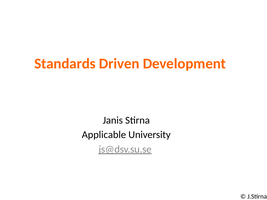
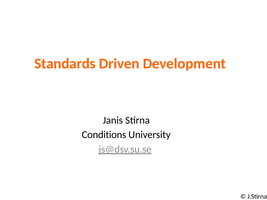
Applicable: Applicable -> Conditions (104, 135)
